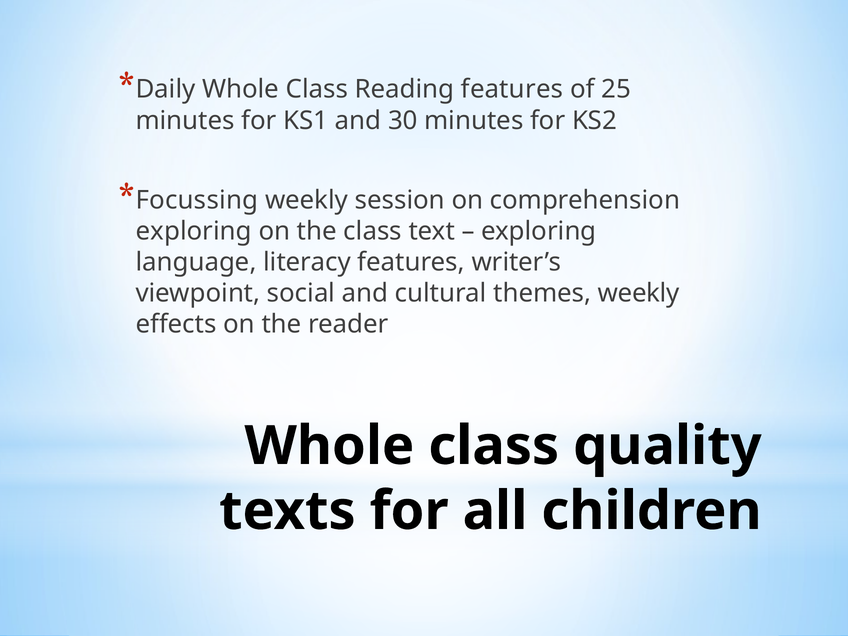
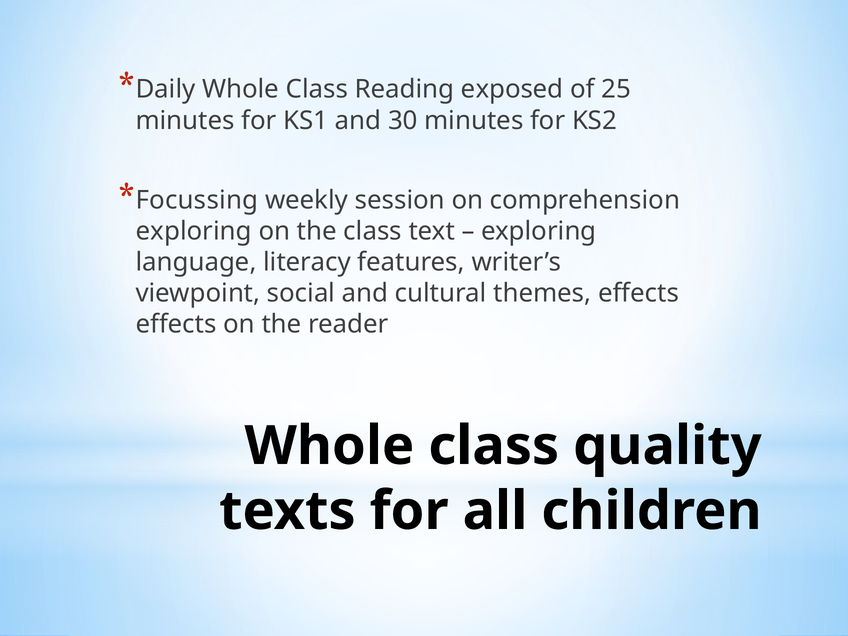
Reading features: features -> exposed (512, 89)
themes weekly: weekly -> effects (639, 293)
